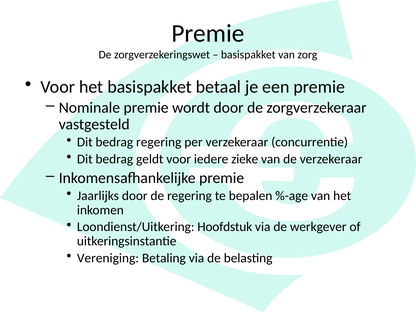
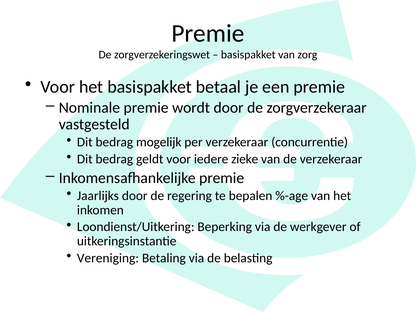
bedrag regering: regering -> mogelijk (159, 142)
Hoofdstuk: Hoofdstuk -> Beperking (225, 227)
